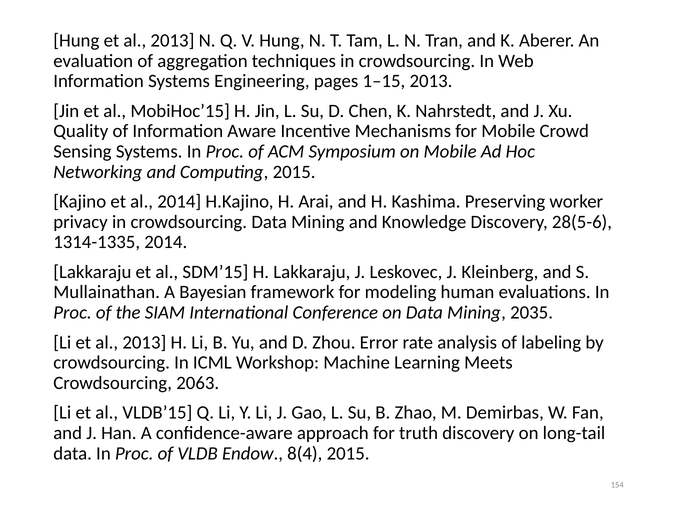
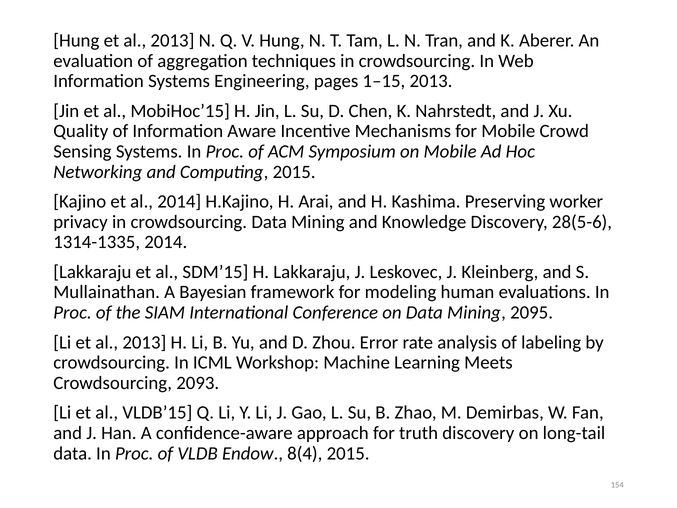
2035: 2035 -> 2095 (532, 312)
2063: 2063 -> 2093 (198, 383)
